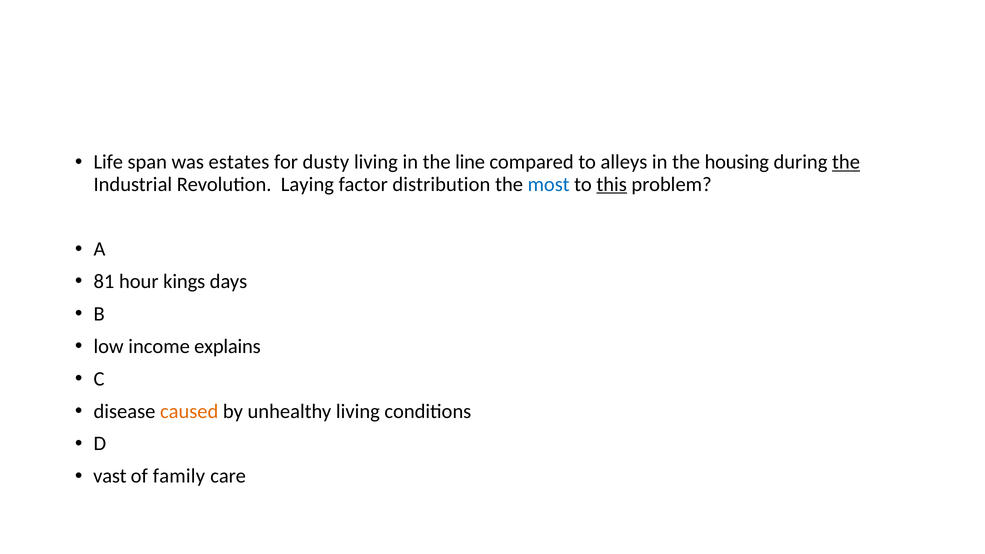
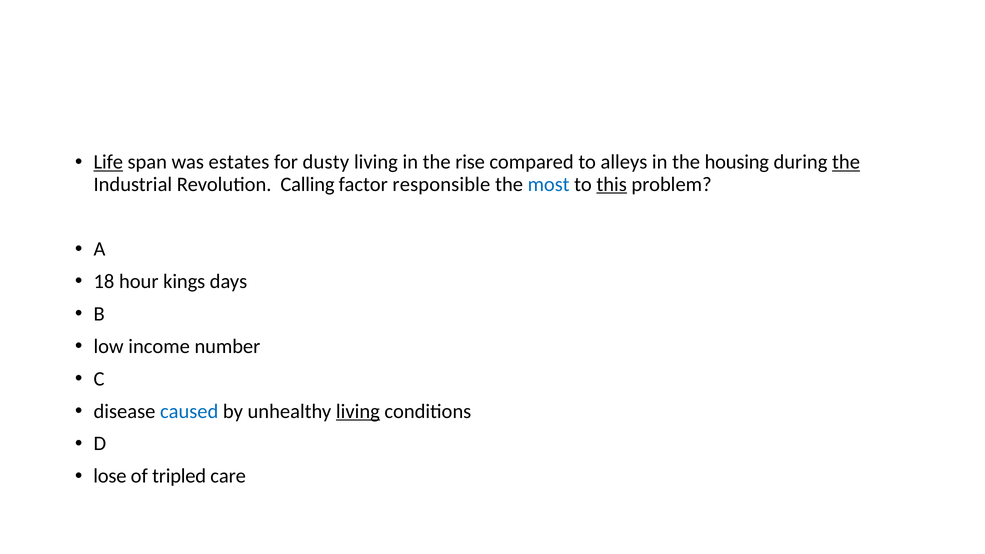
Life underline: none -> present (108, 162)
line: line -> rise (470, 162)
Laying: Laying -> Calling (308, 184)
distribution: distribution -> responsible (441, 184)
81: 81 -> 18 (104, 282)
explains: explains -> number (227, 346)
caused colour: orange -> blue (189, 411)
living underline: none -> present (358, 411)
vast: vast -> lose (110, 476)
family: family -> tripled (179, 476)
